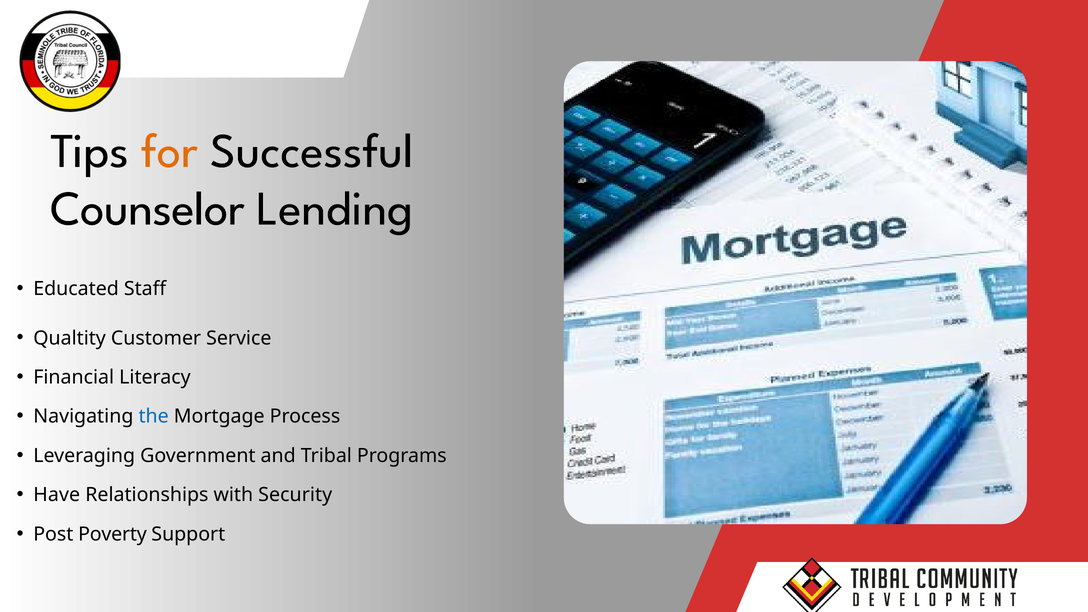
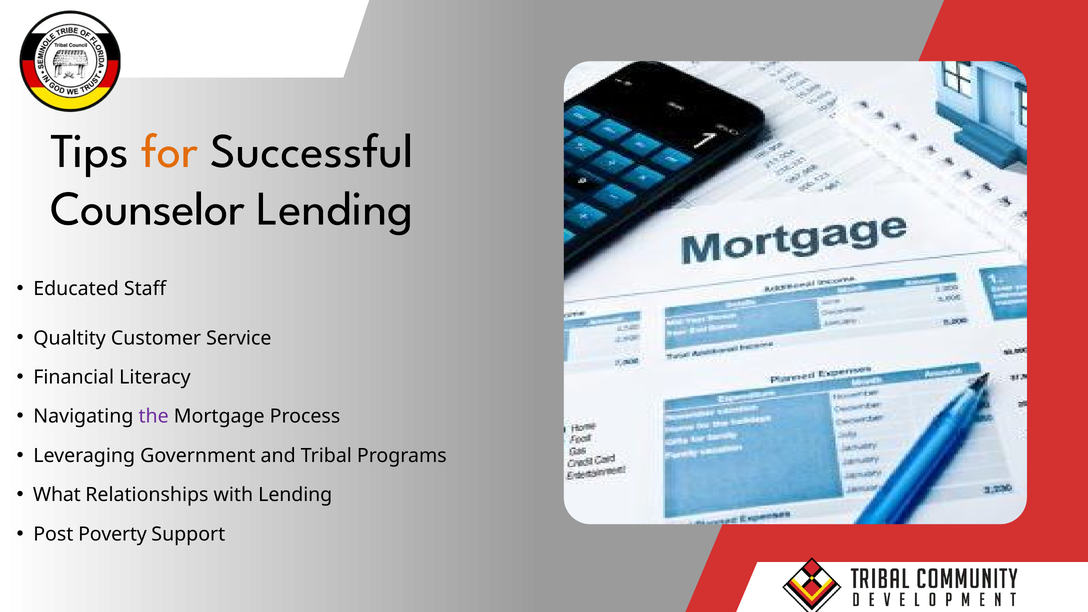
the colour: blue -> purple (154, 417)
Have: Have -> What (57, 495)
with Security: Security -> Lending (295, 495)
